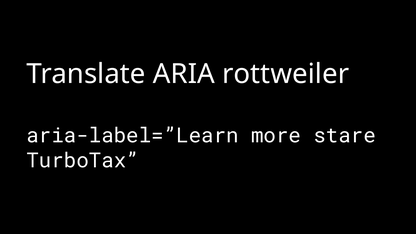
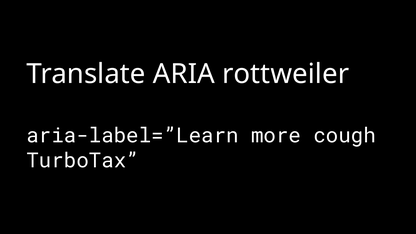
stare: stare -> cough (345, 136)
